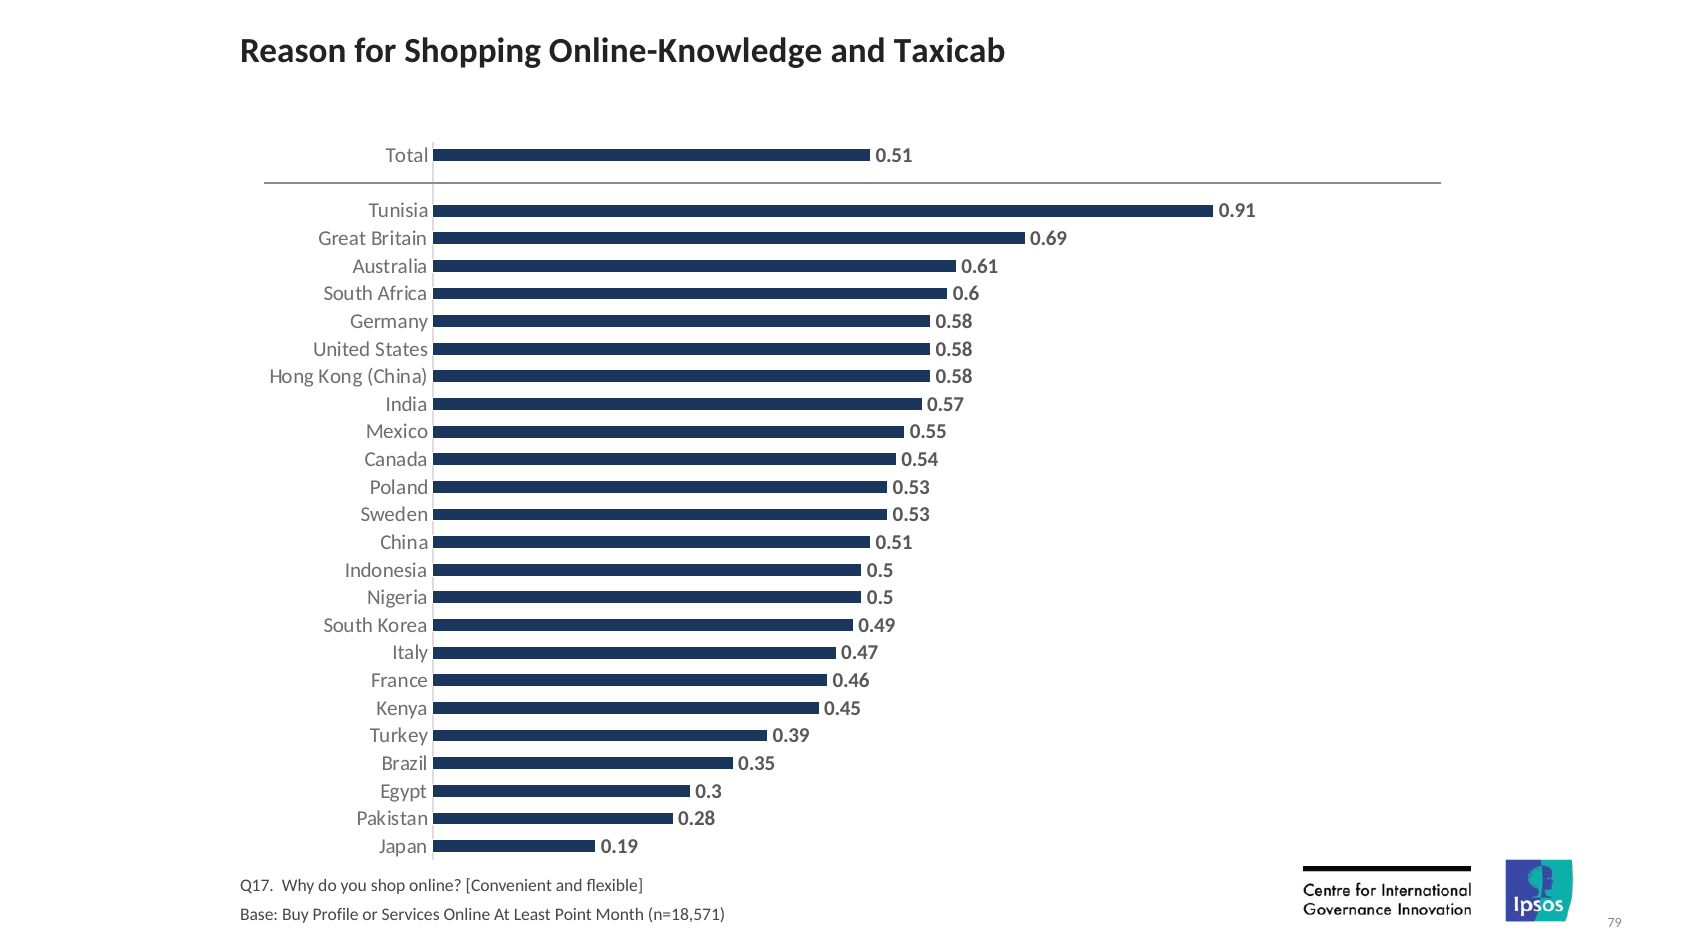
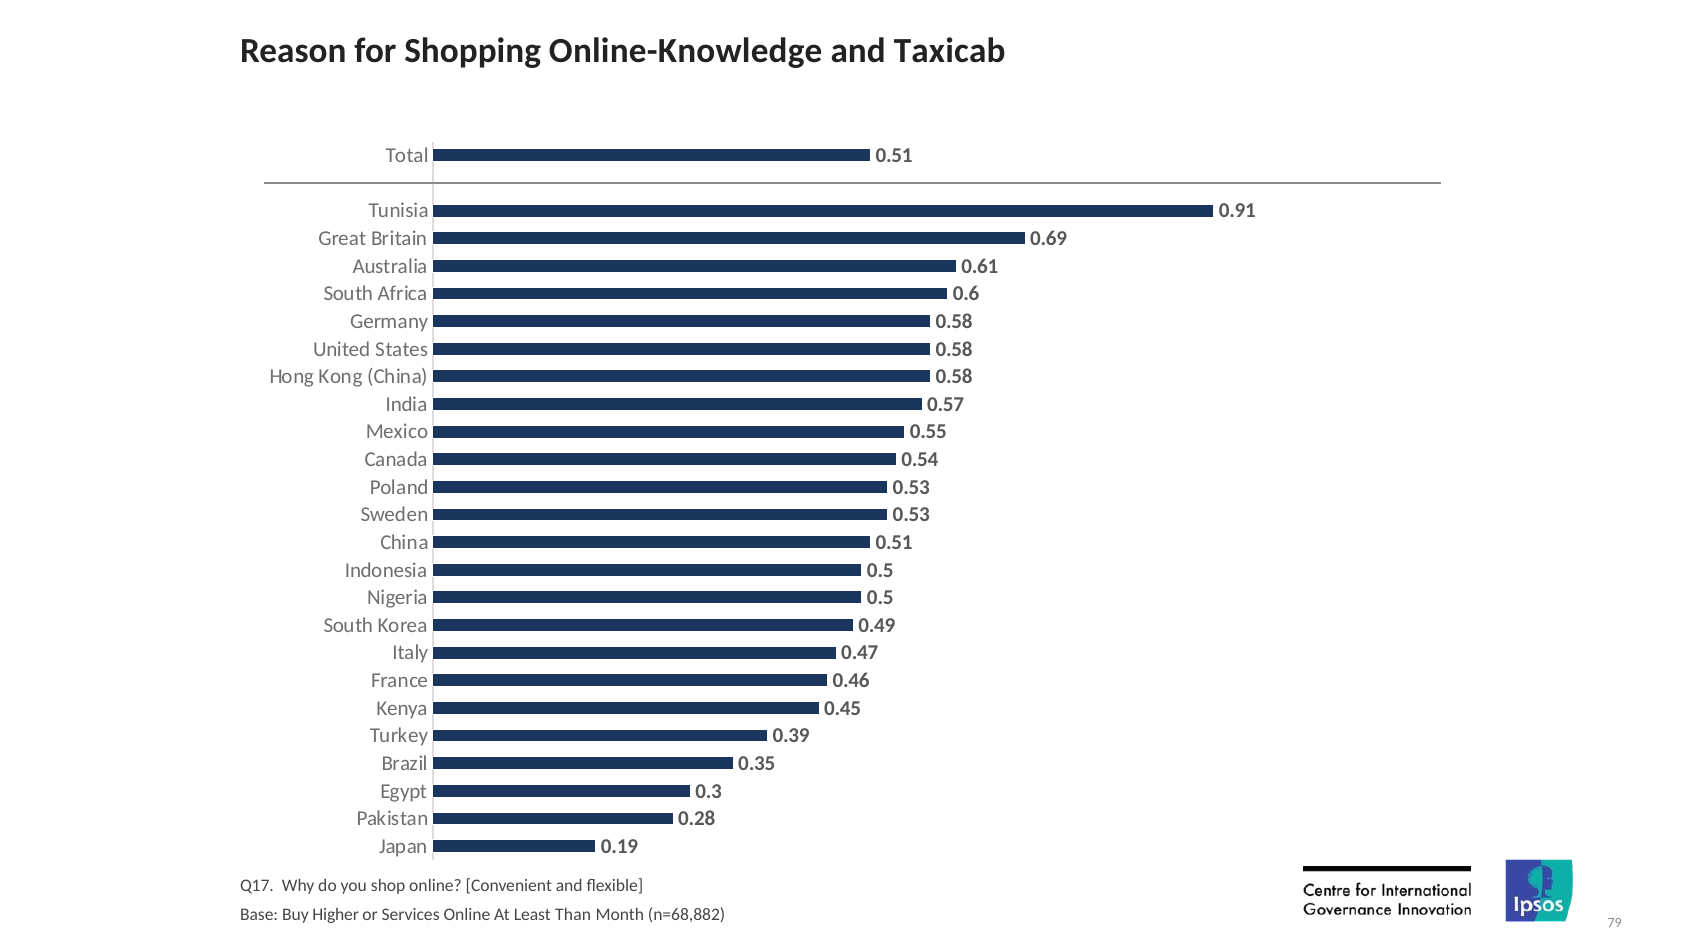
Profile: Profile -> Higher (336, 914)
Point: Point -> Than (573, 914)
n=18,571: n=18,571 -> n=68,882 (687, 914)
